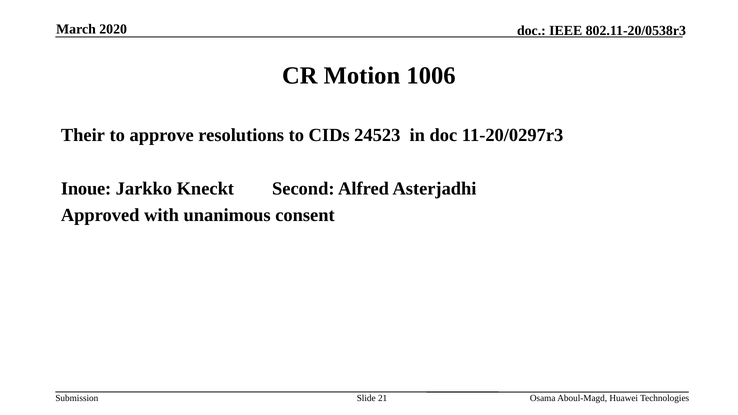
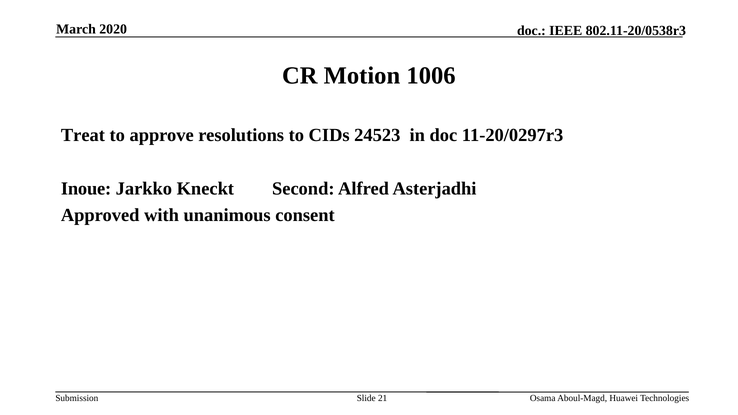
Their: Their -> Treat (83, 135)
